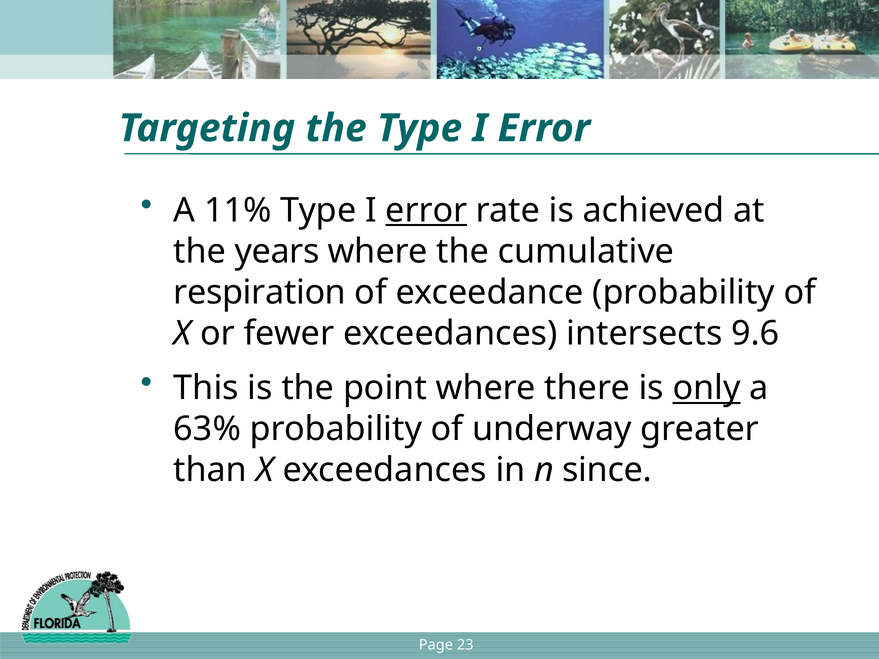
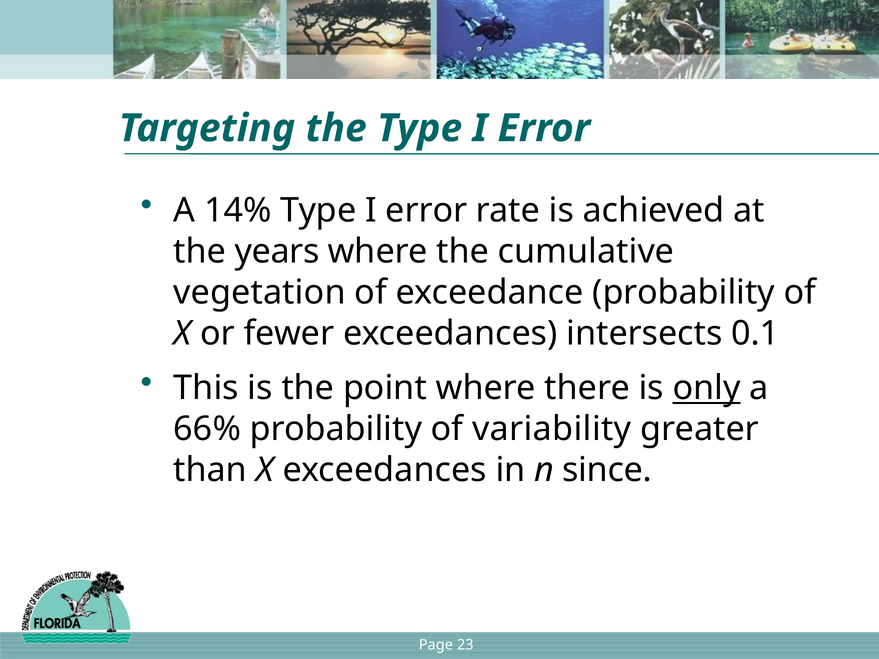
11%: 11% -> 14% (238, 210)
error underline: present -> none (426, 210)
respiration: respiration -> vegetation (260, 293)
9.6: 9.6 -> 0.1 (755, 334)
63%: 63% -> 66% (207, 429)
underway: underway -> variability (552, 429)
